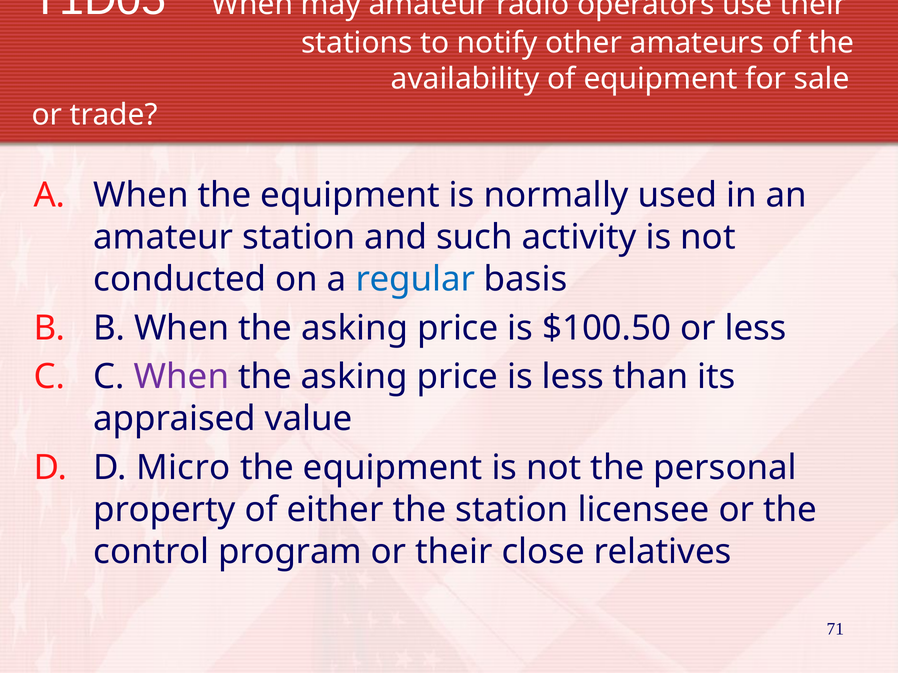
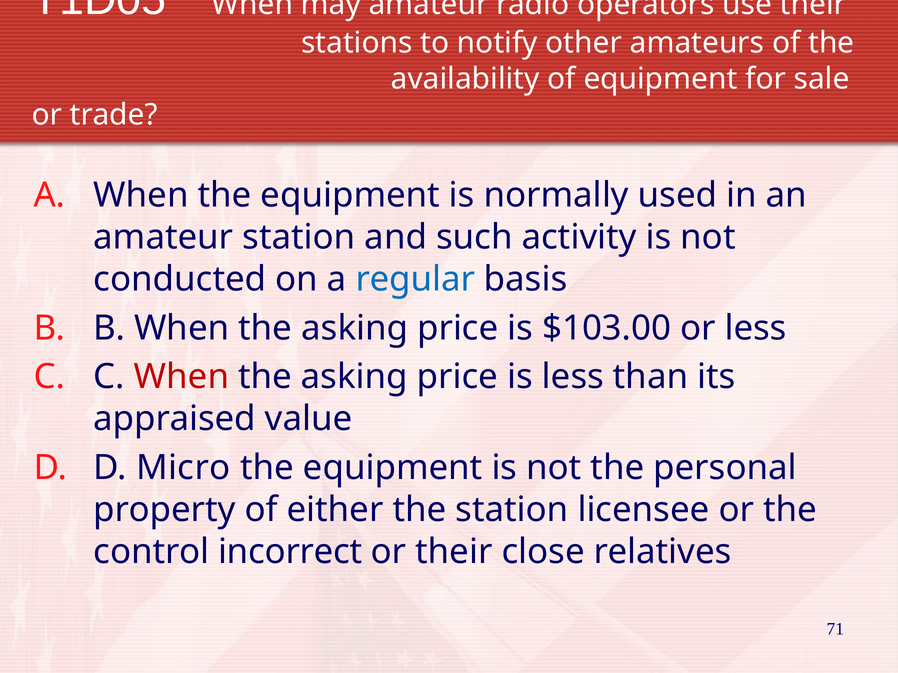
$100.50: $100.50 -> $103.00 (607, 328)
When colour: purple -> red (181, 377)
program: program -> incorrect (290, 552)
